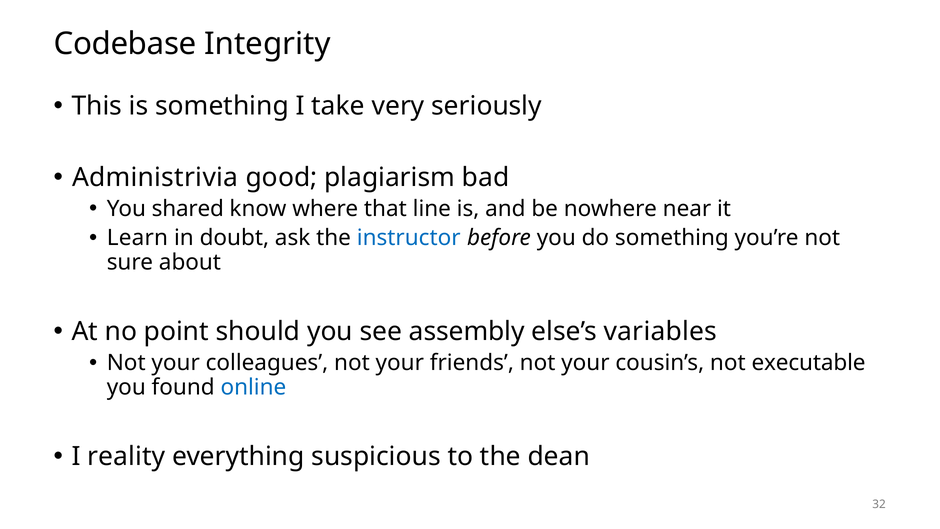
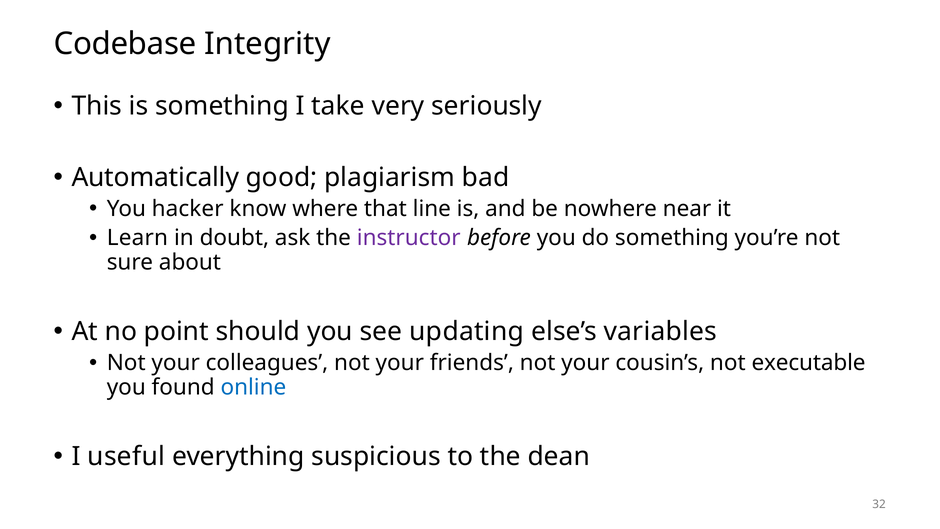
Administrivia: Administrivia -> Automatically (155, 177)
shared: shared -> hacker (188, 209)
instructor colour: blue -> purple (409, 238)
assembly: assembly -> updating (467, 331)
reality: reality -> useful (126, 456)
